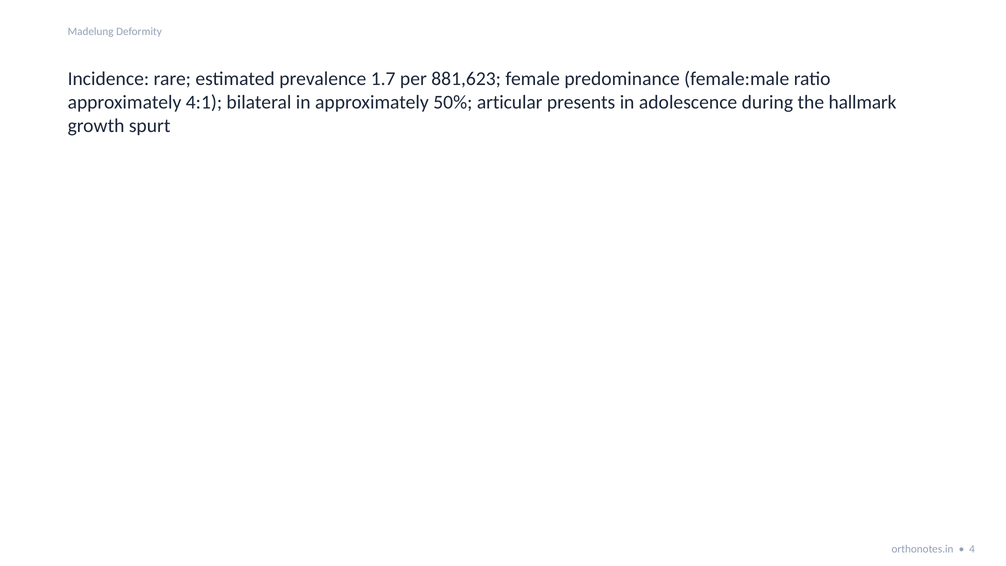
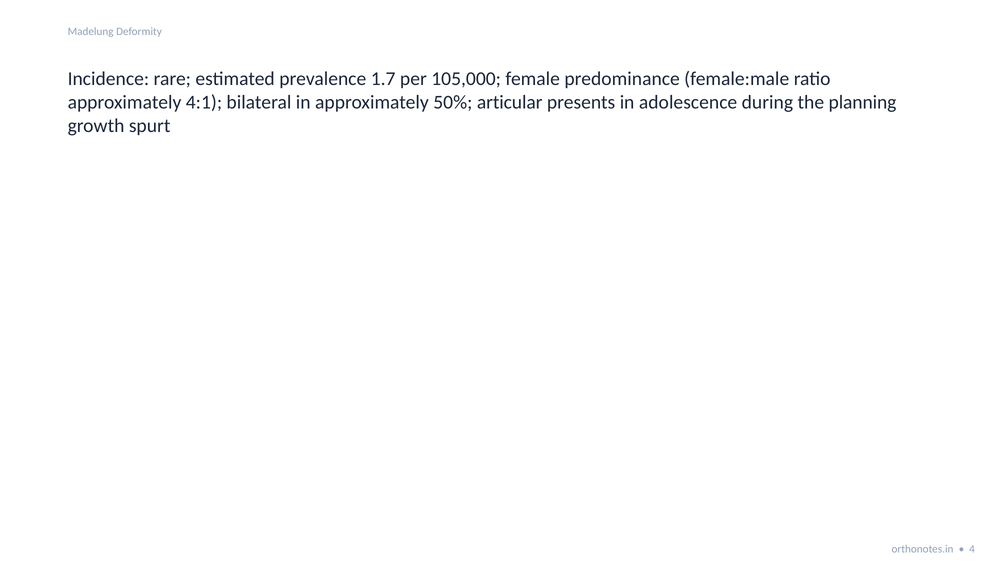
881,623: 881,623 -> 105,000 (466, 79)
hallmark: hallmark -> planning (862, 102)
